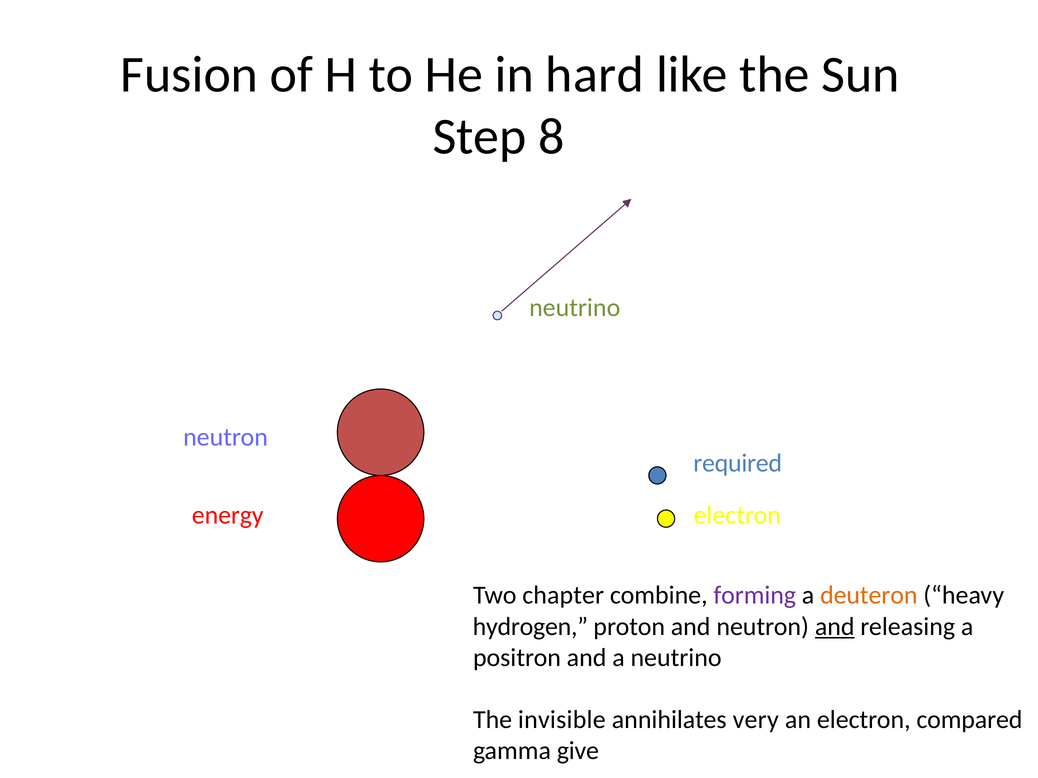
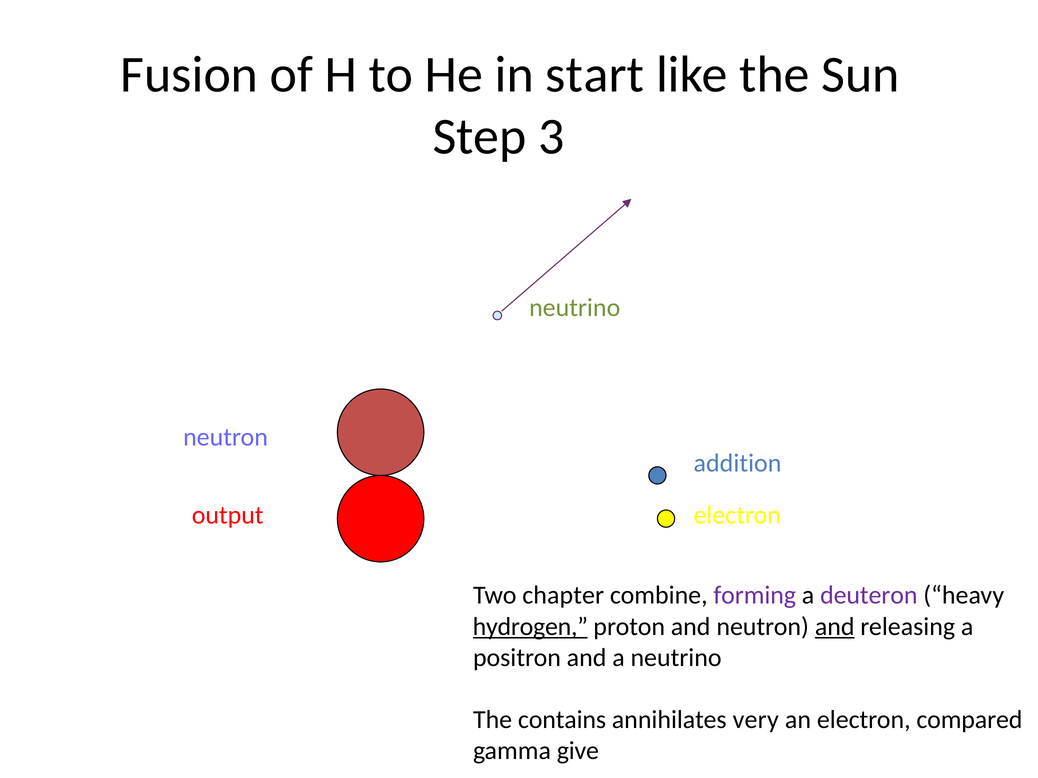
hard: hard -> start (595, 74)
8: 8 -> 3 (551, 137)
required: required -> addition (738, 464)
energy: energy -> output (228, 516)
deuteron colour: orange -> purple (869, 596)
hydrogen underline: none -> present (530, 627)
invisible: invisible -> contains (562, 720)
